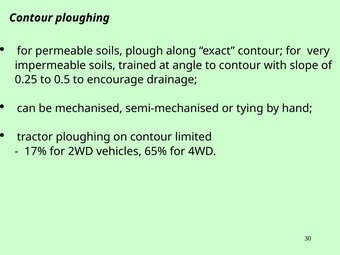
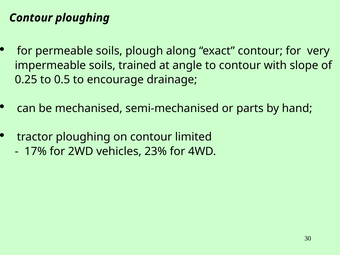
tying: tying -> parts (250, 108)
65%: 65% -> 23% (156, 151)
